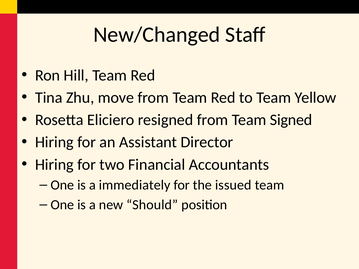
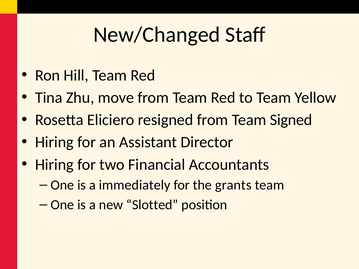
issued: issued -> grants (233, 185)
Should: Should -> Slotted (152, 205)
